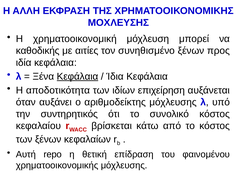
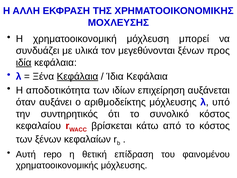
καθοδικής: καθοδικής -> συνδυάζει (38, 51)
αιτίες: αιτίες -> υλικά (87, 51)
συνηθισμένο: συνηθισμένο -> μεγεθύνονται (147, 51)
ιδία underline: none -> present (24, 63)
